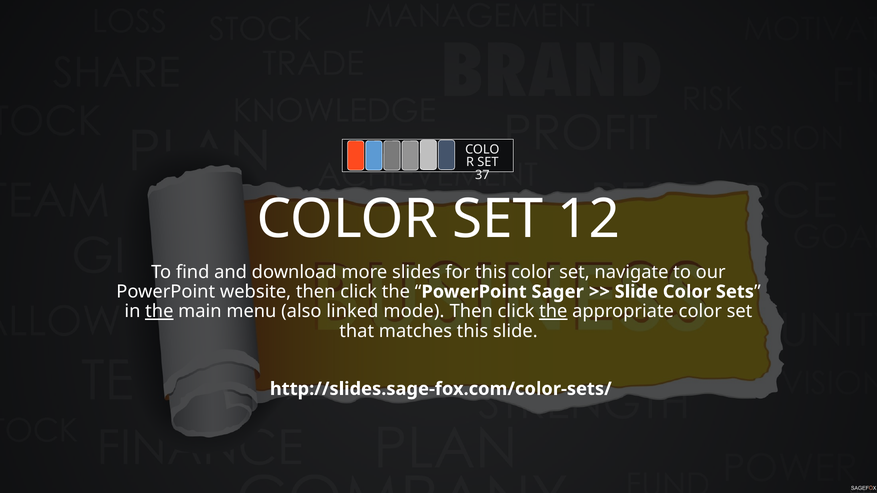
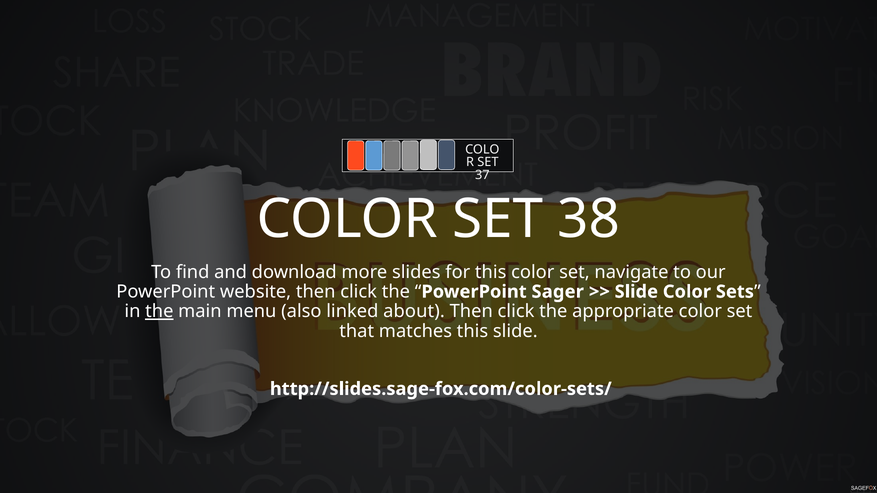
12: 12 -> 38 (589, 219)
mode: mode -> about (414, 312)
the underline: present -> none (553, 312)
